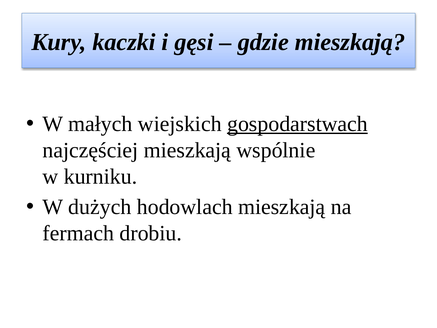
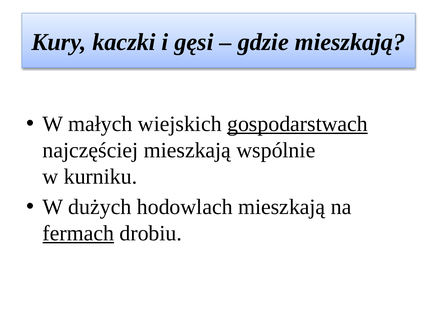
fermach underline: none -> present (78, 233)
